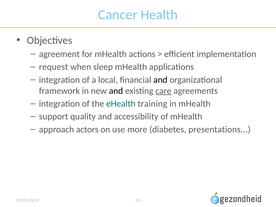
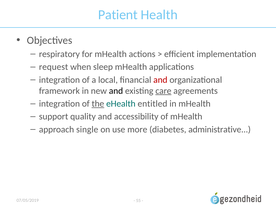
Cancer: Cancer -> Patient (118, 15)
agreement: agreement -> respiratory (59, 54)
and colour: black -> red (160, 80)
the underline: none -> present (98, 104)
training: training -> entitled (152, 104)
actors: actors -> single (87, 129)
presentations: presentations -> administrative (220, 129)
